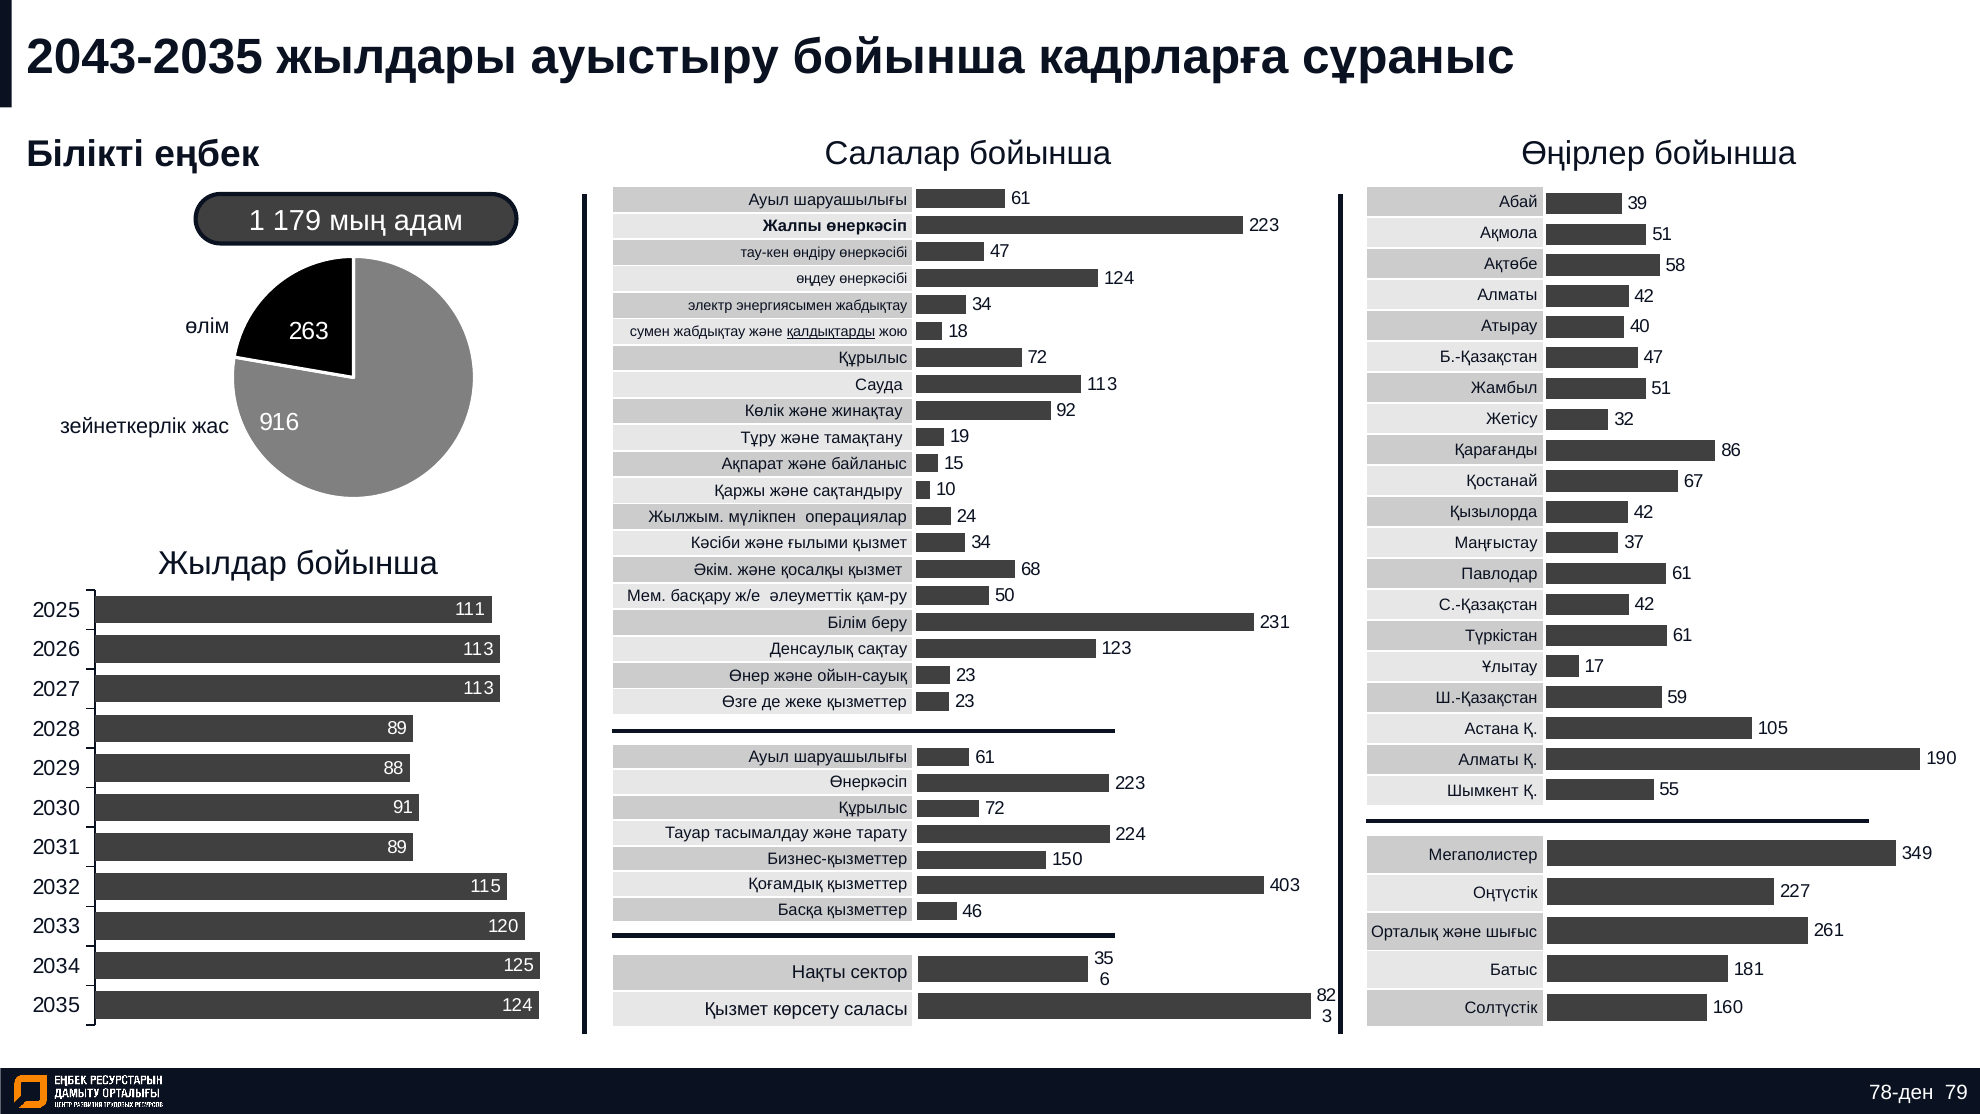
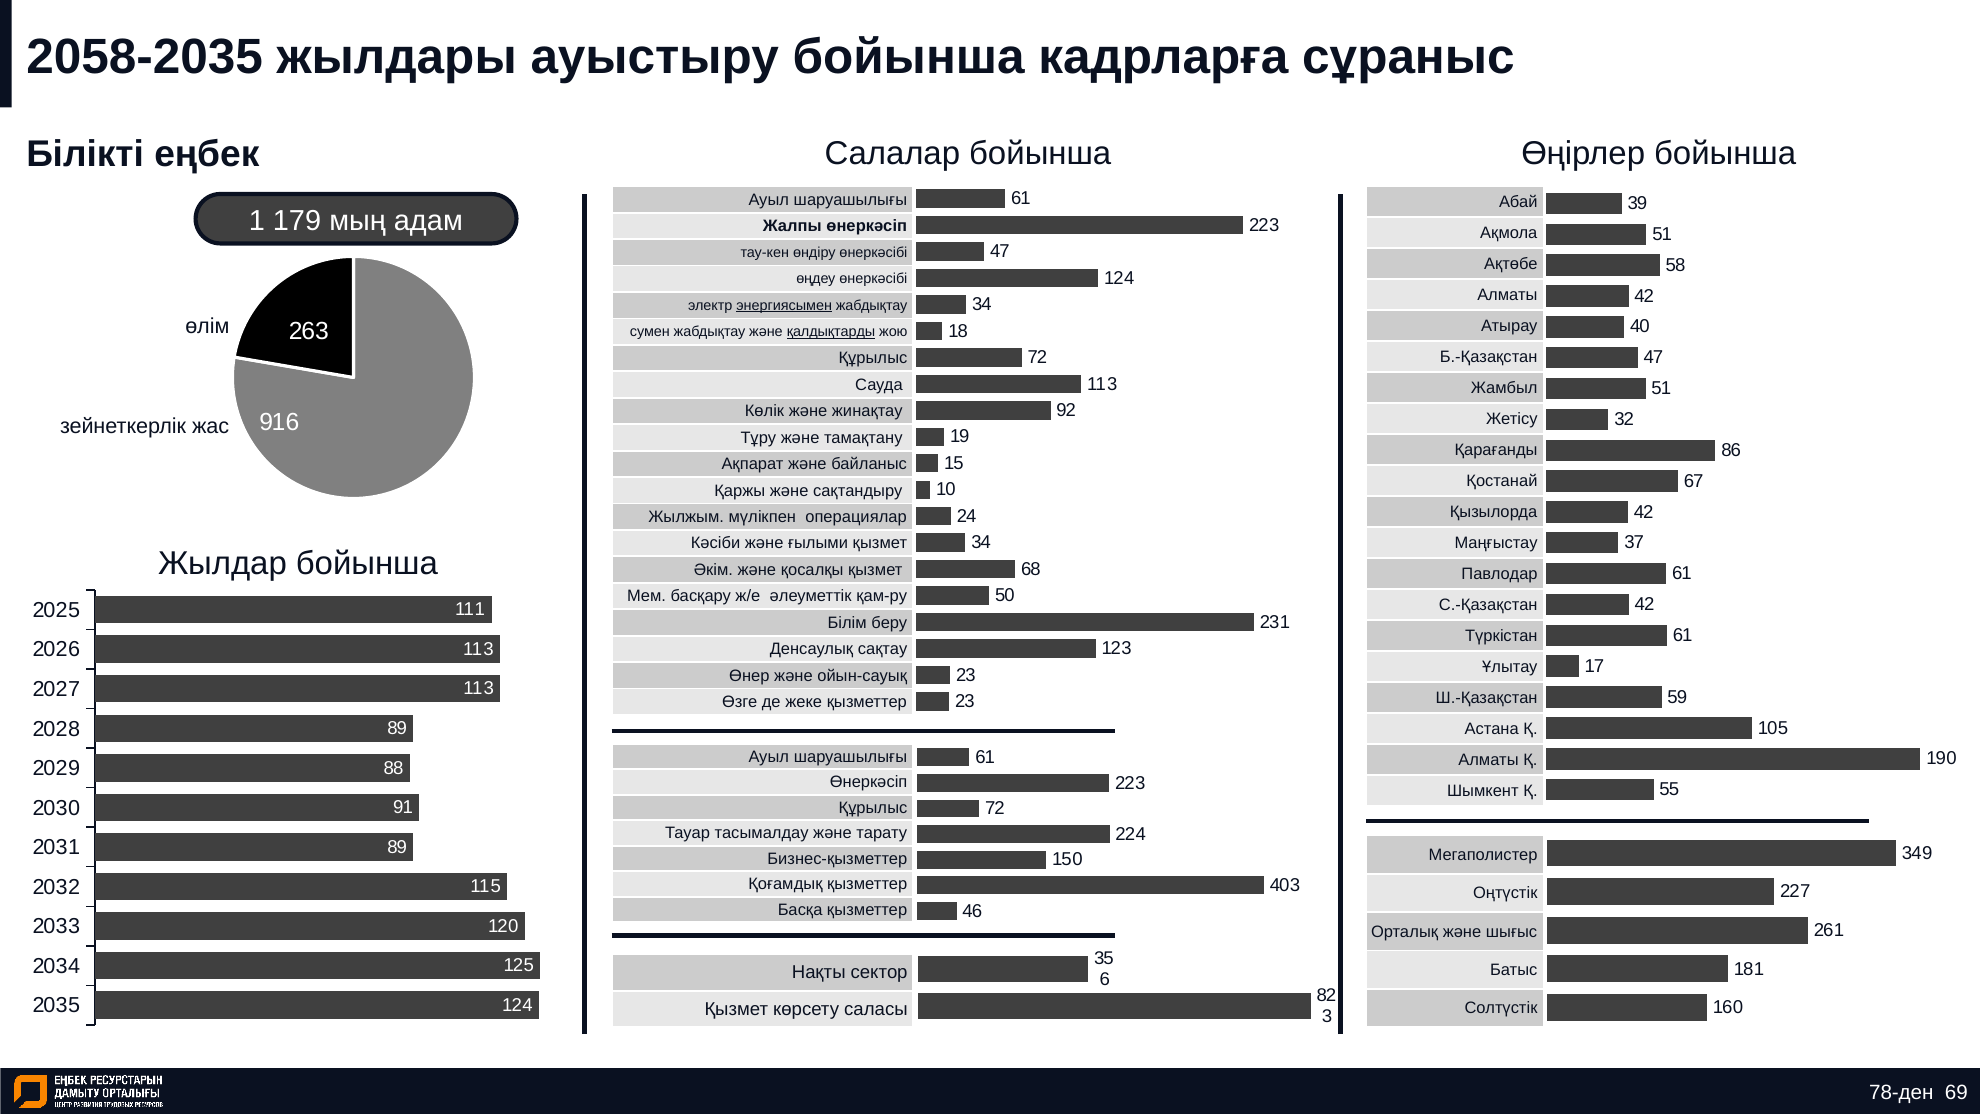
2043-2035: 2043-2035 -> 2058-2035 (145, 57)
энергиясымен underline: none -> present (784, 305)
79: 79 -> 69 (1956, 1092)
